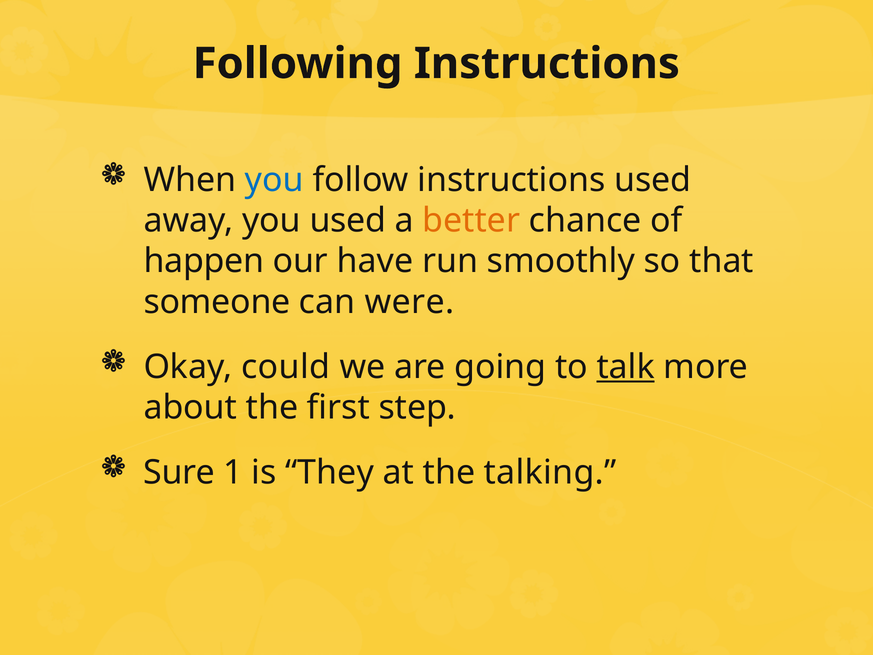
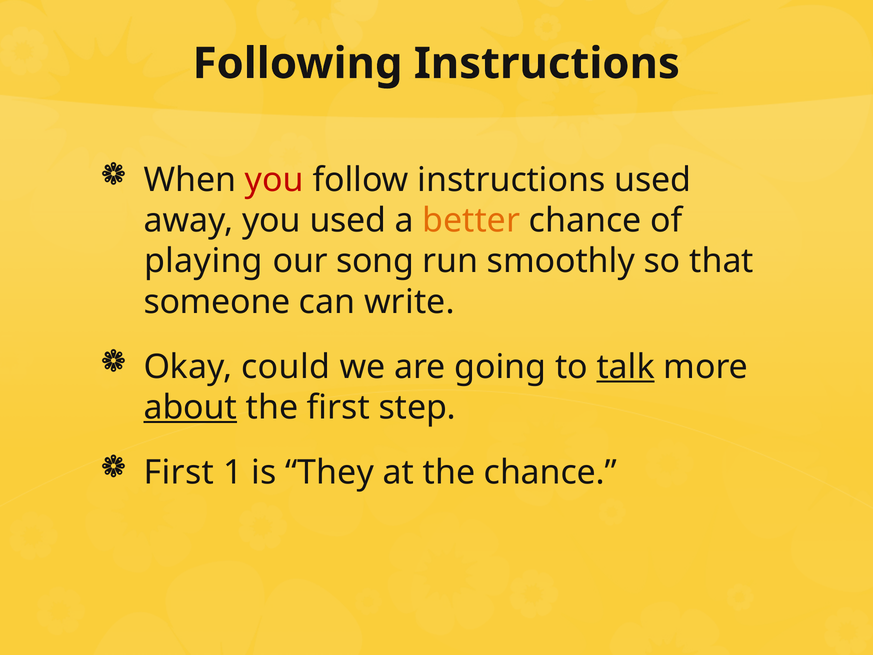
you colour: blue -> red (274, 180)
happen: happen -> playing (203, 261)
have: have -> song (375, 261)
were: were -> write (409, 302)
about underline: none -> present (190, 407)
Sure: Sure -> First (179, 472)
the talking: talking -> chance (550, 472)
